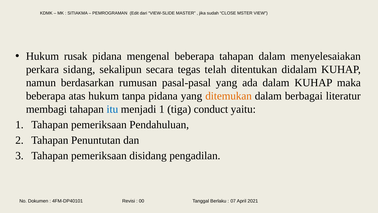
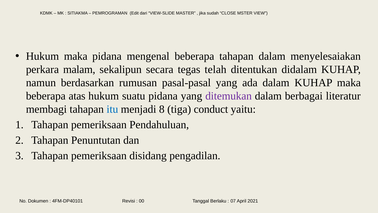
Hukum rusak: rusak -> maka (76, 56)
sidang: sidang -> malam (79, 69)
tanpa: tanpa -> suatu (134, 96)
ditemukan colour: orange -> purple (229, 96)
menjadi 1: 1 -> 8 (162, 109)
